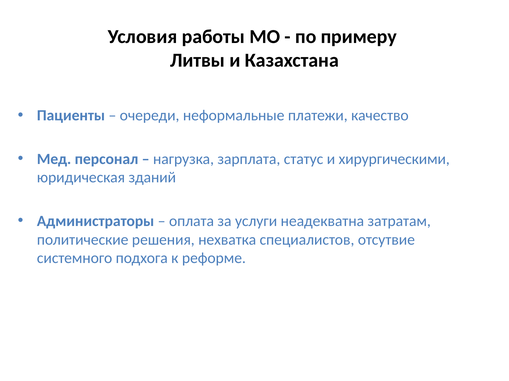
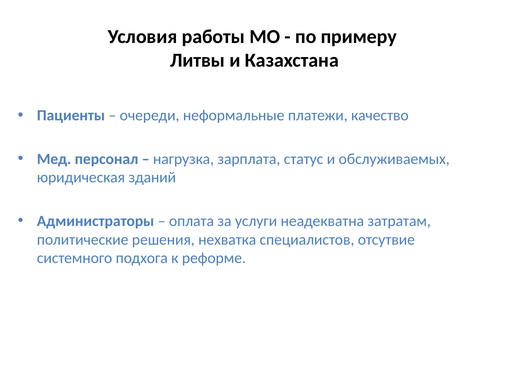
хирургическими: хирургическими -> обслуживаемых (394, 159)
